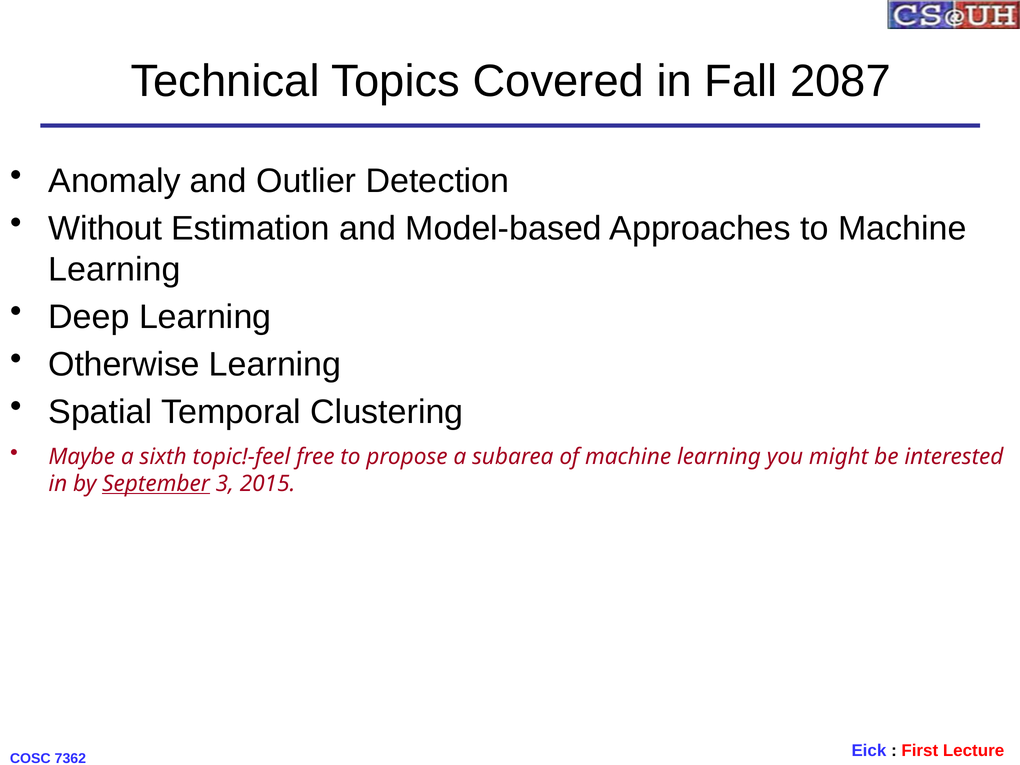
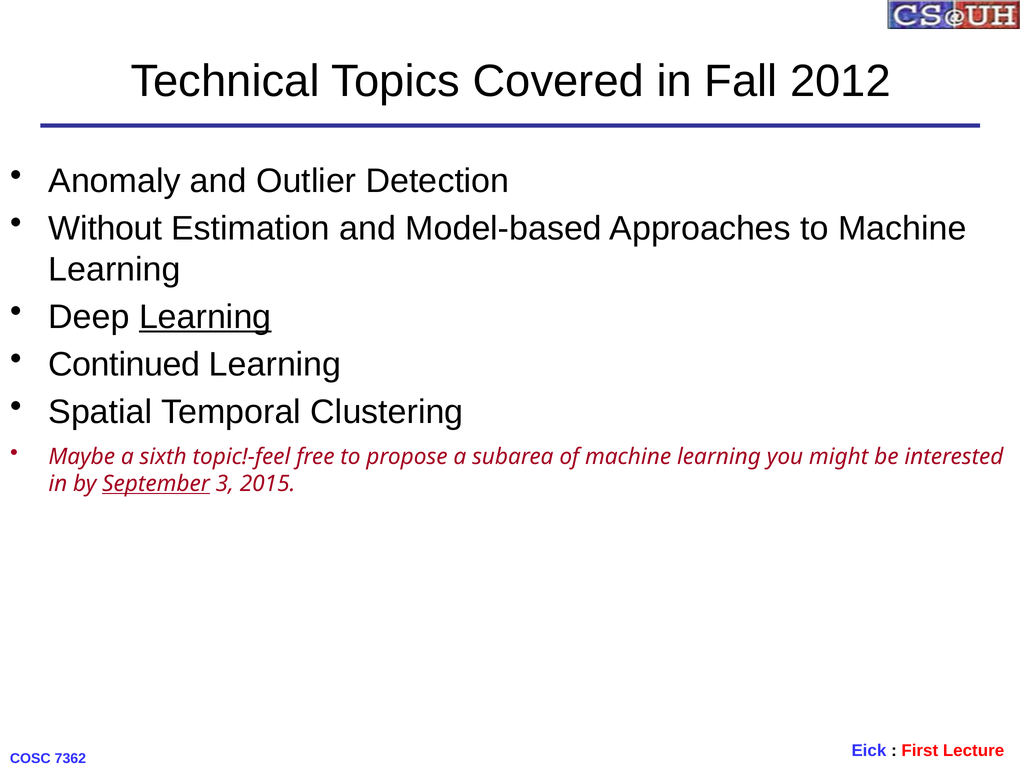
2087: 2087 -> 2012 (841, 81)
Learning underline: none -> present (205, 317)
Otherwise: Otherwise -> Continued (124, 364)
